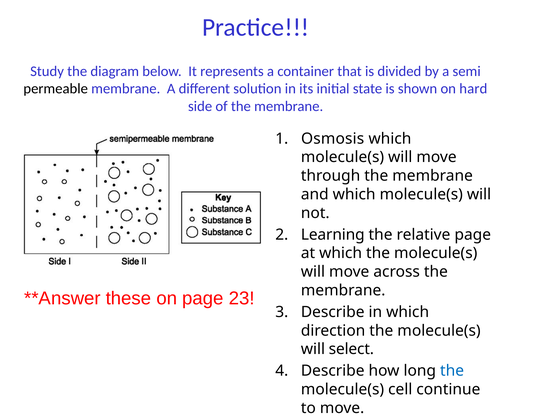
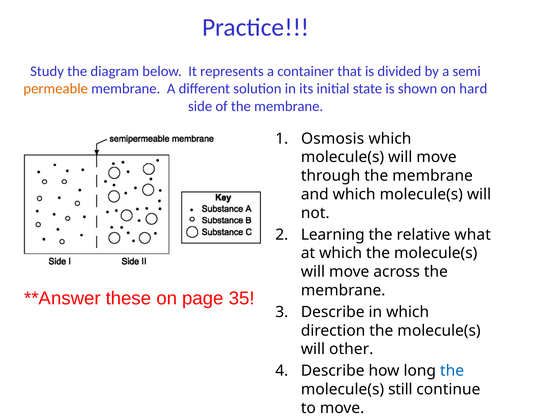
permeable colour: black -> orange (56, 89)
relative page: page -> what (473, 235)
23: 23 -> 35 (242, 299)
select: select -> other (351, 350)
cell: cell -> still (400, 390)
